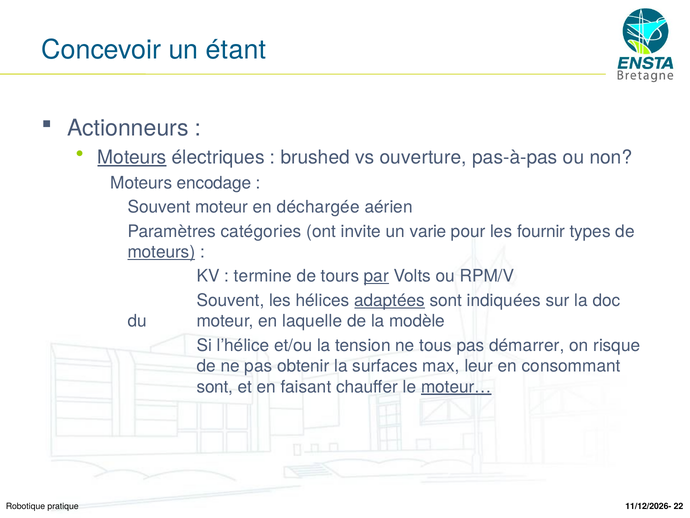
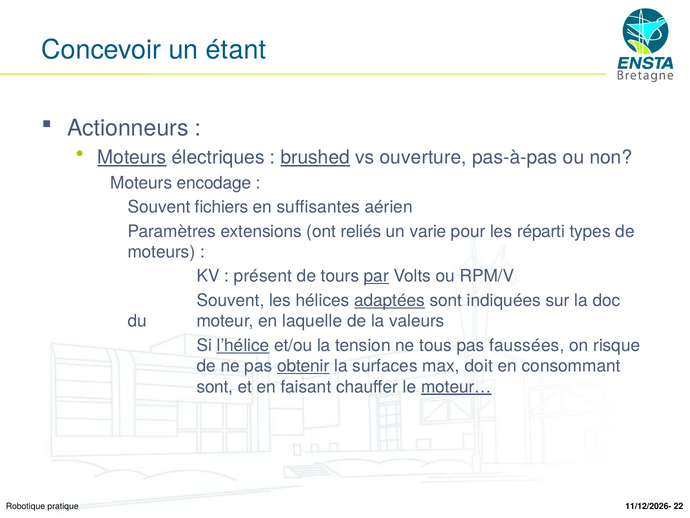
brushed underline: none -> present (315, 157)
Souvent moteur: moteur -> fichiers (222, 207)
déchargée: déchargée -> suffisantes (318, 207)
catégories: catégories -> extensions (261, 231)
invite: invite -> reliés (361, 231)
fournir: fournir -> réparti (541, 231)
moteurs underline: present -> none (161, 252)
termine: termine -> présent (263, 276)
modèle: modèle -> valeurs (417, 321)
l’hélice underline: none -> present (243, 345)
démarrer: démarrer -> faussées (527, 345)
obtenir underline: none -> present (303, 366)
leur: leur -> doit (479, 366)
